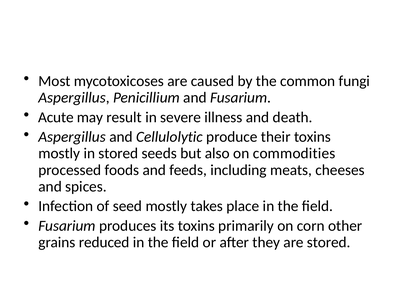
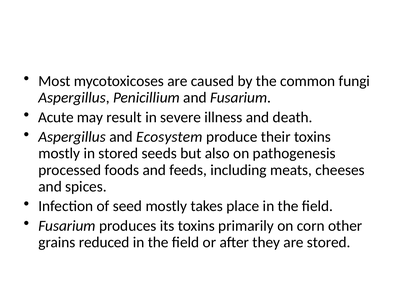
Cellulolytic: Cellulolytic -> Ecosystem (169, 137)
commodities: commodities -> pathogenesis (294, 154)
